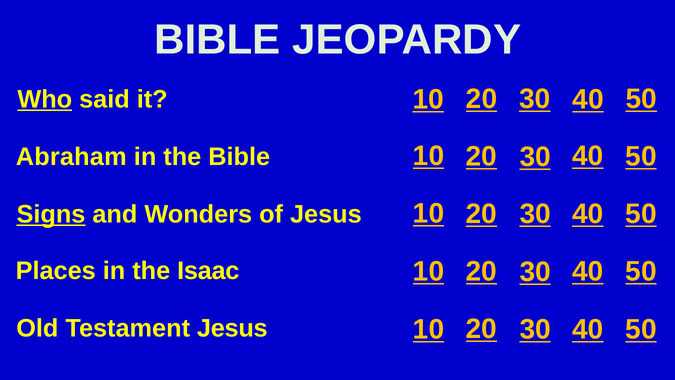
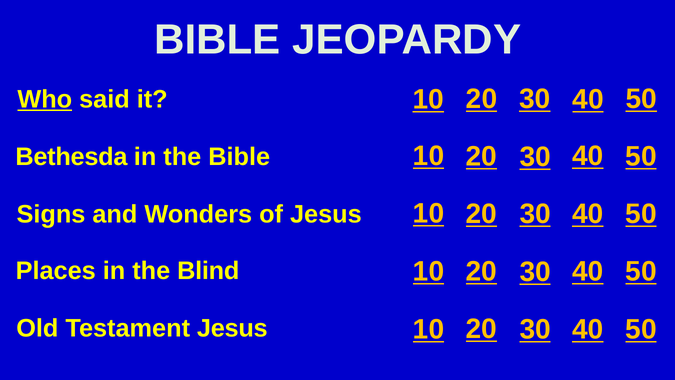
Abraham: Abraham -> Bethesda (71, 157)
Signs underline: present -> none (51, 214)
Isaac: Isaac -> Blind (208, 271)
